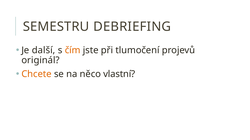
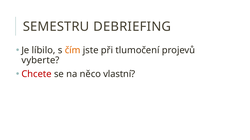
další: další -> líbilo (44, 50)
originál: originál -> vyberte (41, 61)
Chcete colour: orange -> red (37, 74)
